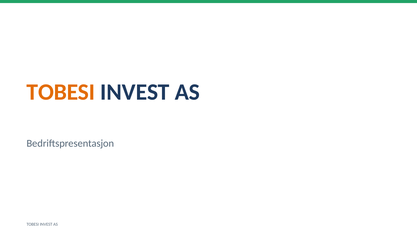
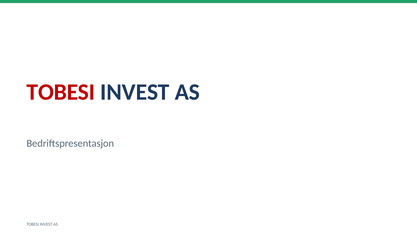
TOBESI colour: orange -> red (61, 92)
